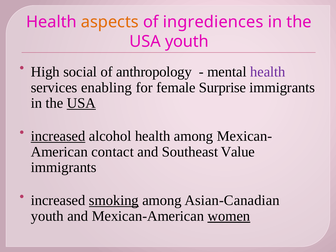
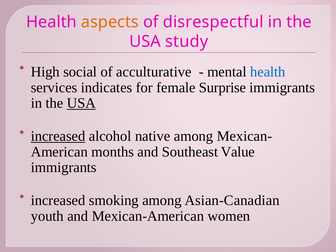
ingrediences: ingrediences -> disrespectful (213, 22)
USA youth: youth -> study (187, 42)
anthropology: anthropology -> acculturative (154, 72)
health colour: purple -> blue (268, 72)
enabling: enabling -> indicates (107, 87)
alcohol health: health -> native (153, 136)
contact: contact -> months (113, 152)
smoking underline: present -> none (114, 200)
women underline: present -> none (229, 216)
